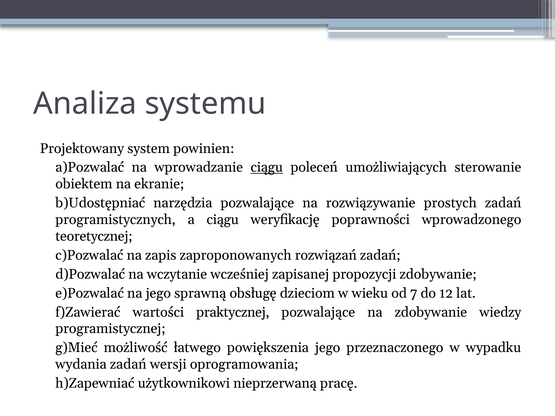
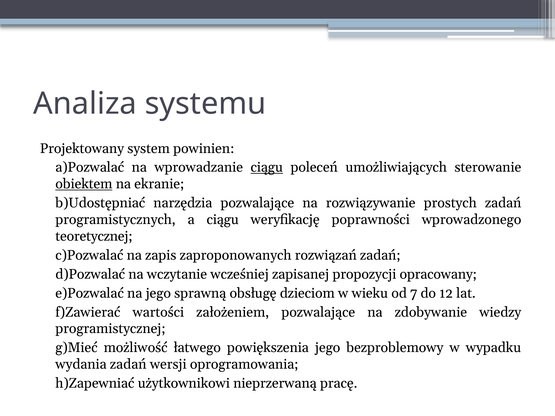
obiektem underline: none -> present (84, 184)
propozycji zdobywanie: zdobywanie -> opracowany (438, 274)
praktycznej: praktycznej -> założeniem (233, 312)
przeznaczonego: przeznaczonego -> bezproblemowy (395, 348)
